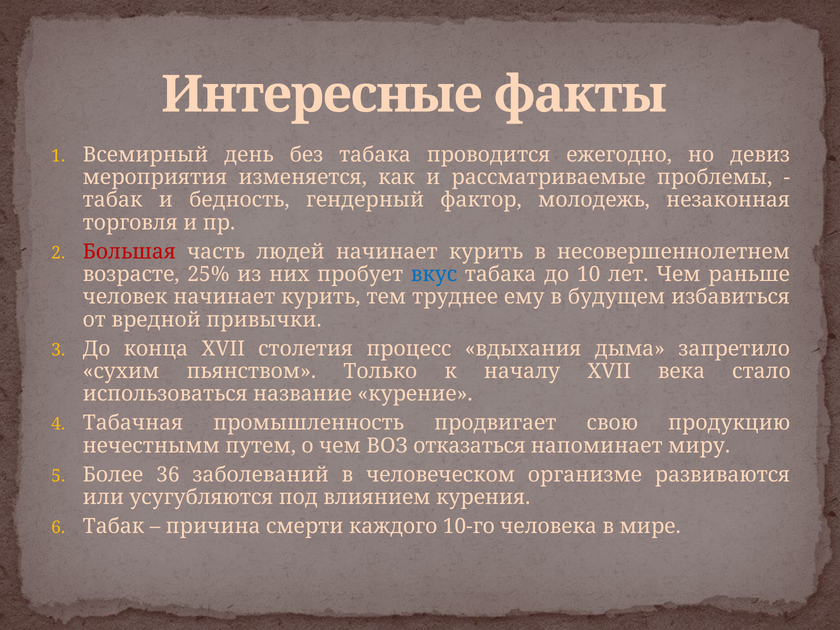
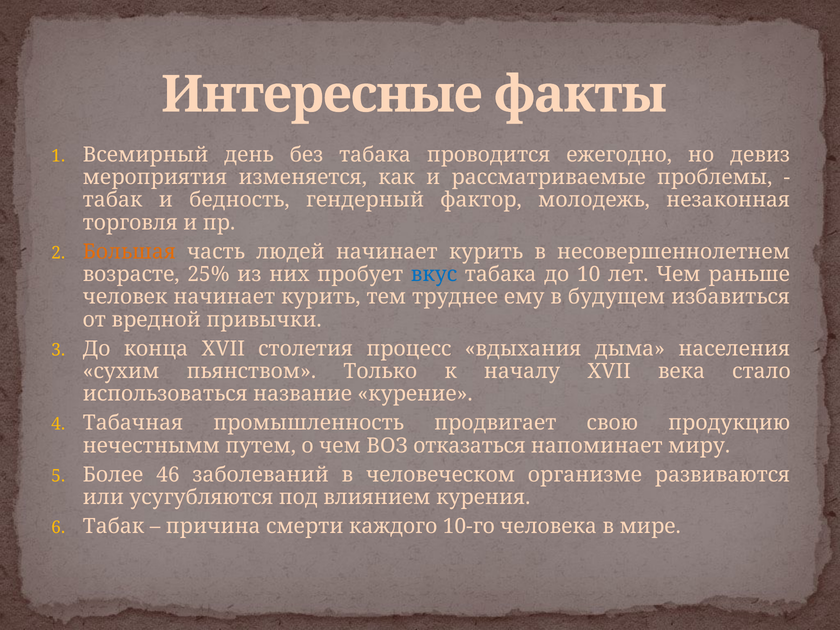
Большая colour: red -> orange (129, 252)
запретило: запретило -> населения (734, 349)
36: 36 -> 46 (168, 475)
